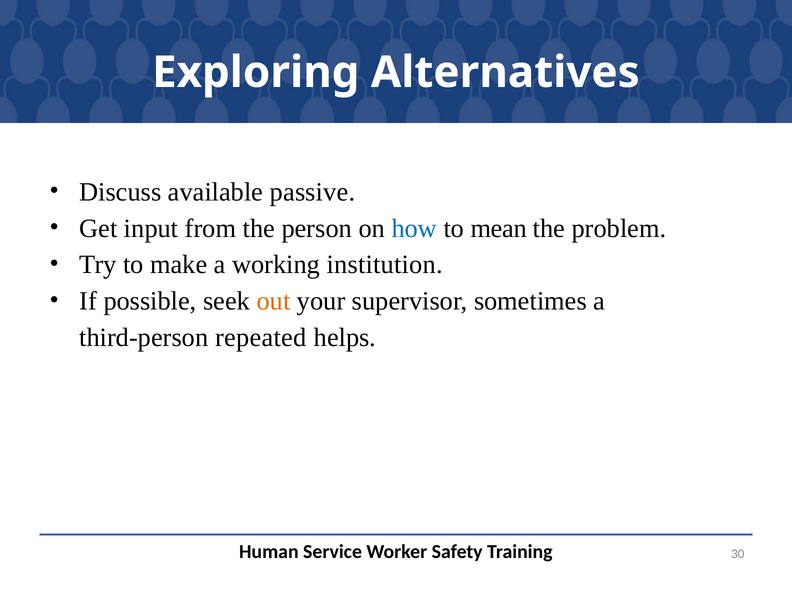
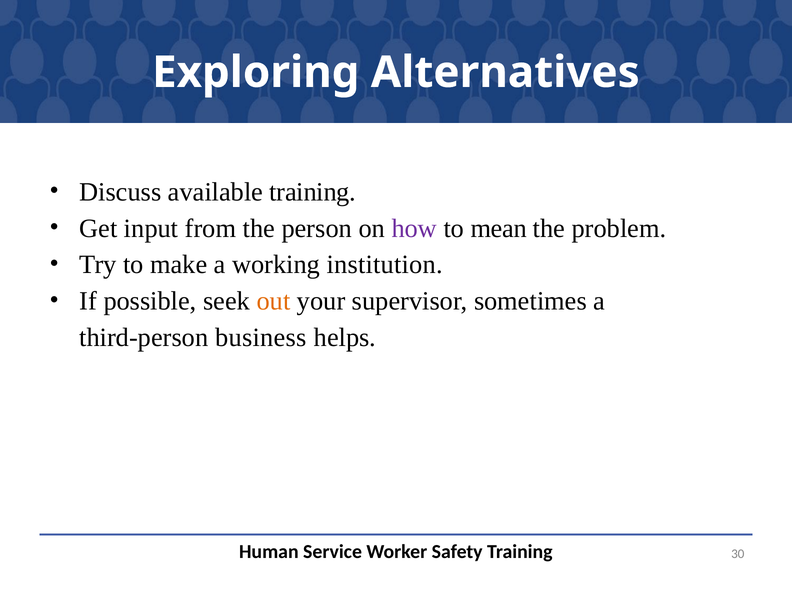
available passive: passive -> training (313, 192)
how colour: blue -> purple (414, 228)
repeated: repeated -> business (261, 338)
